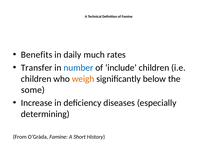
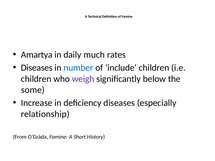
Benefits: Benefits -> Amartya (37, 55)
Transfer: Transfer -> Diseases (37, 68)
weigh colour: orange -> purple (83, 79)
determining: determining -> relationship (45, 114)
